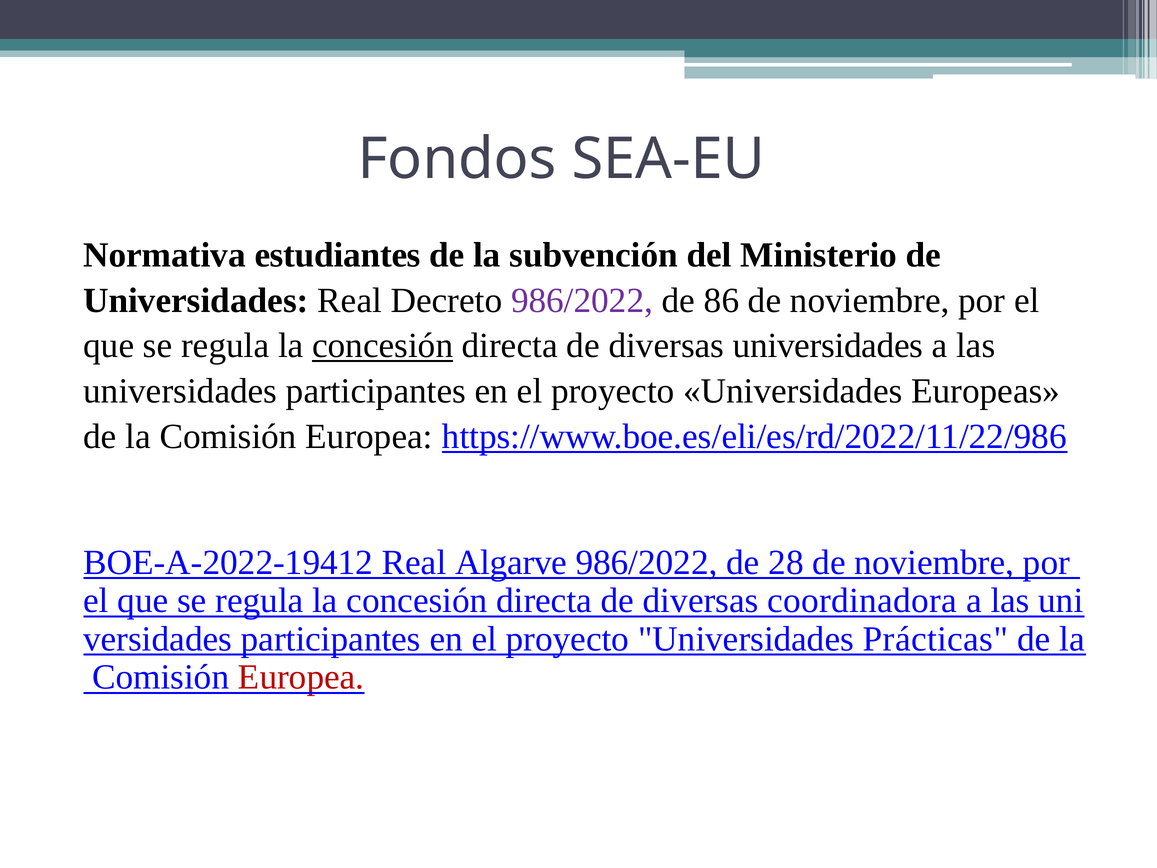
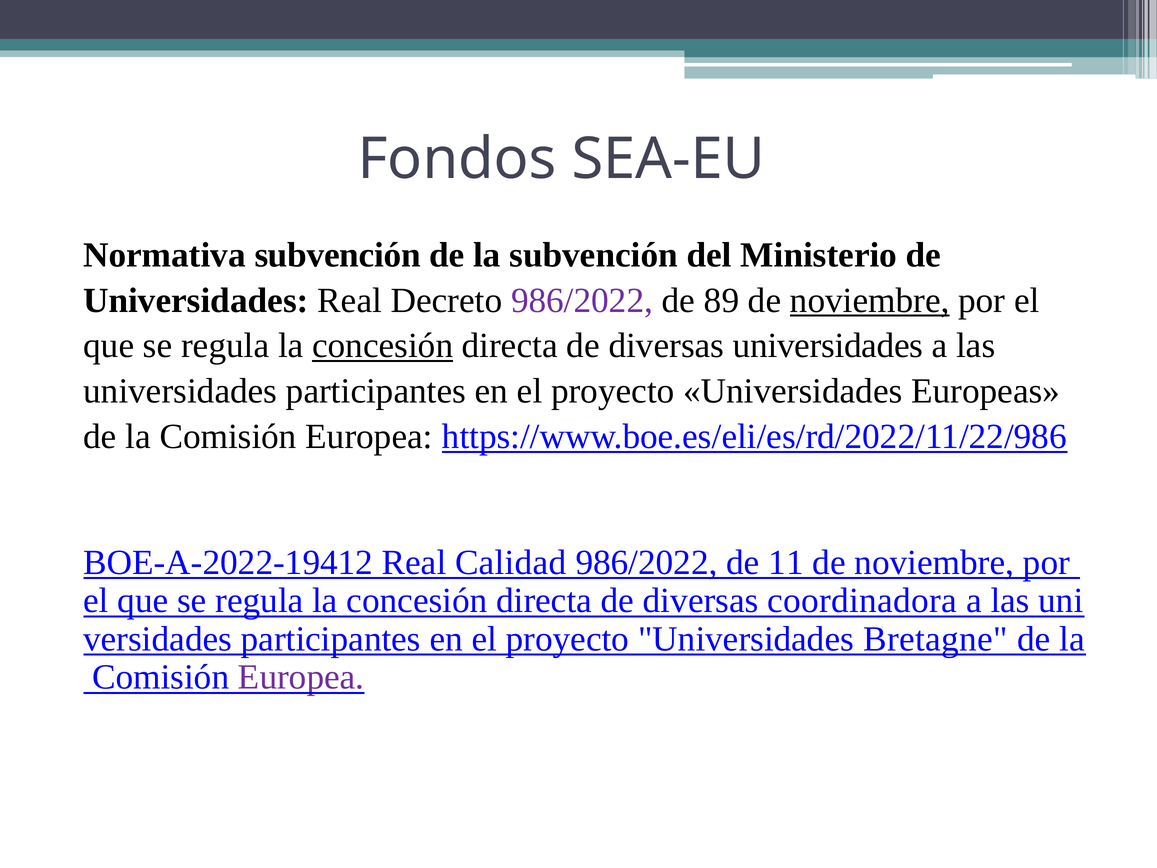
Normativa estudiantes: estudiantes -> subvención (338, 255)
86: 86 -> 89 (722, 300)
noviembre underline: none -> present (870, 300)
Algarve: Algarve -> Calidad (511, 562)
28: 28 -> 11 (786, 562)
Prácticas: Prácticas -> Bretagne (935, 639)
Europea colour: red -> purple (301, 677)
